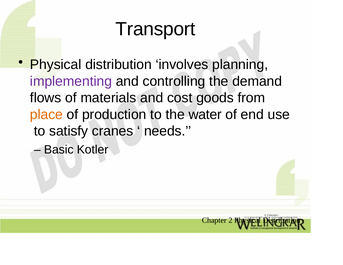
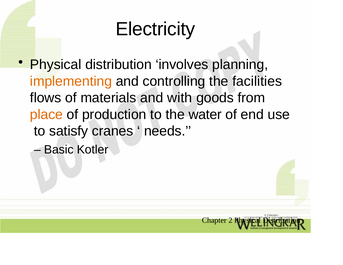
Transport: Transport -> Electricity (155, 29)
implementing colour: purple -> orange (71, 81)
demand: demand -> facilities (257, 81)
cost: cost -> with (180, 98)
